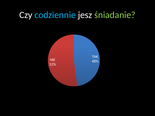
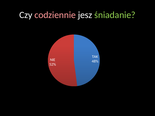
codziennie colour: light blue -> pink (55, 15)
